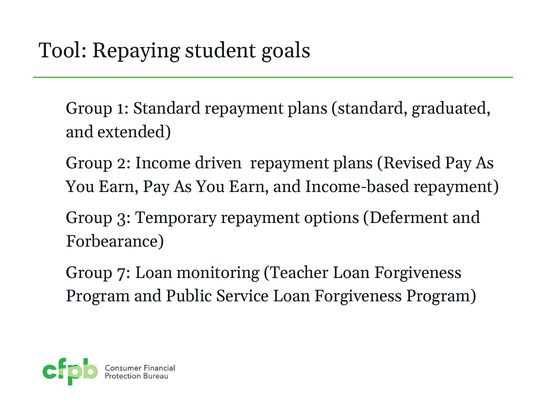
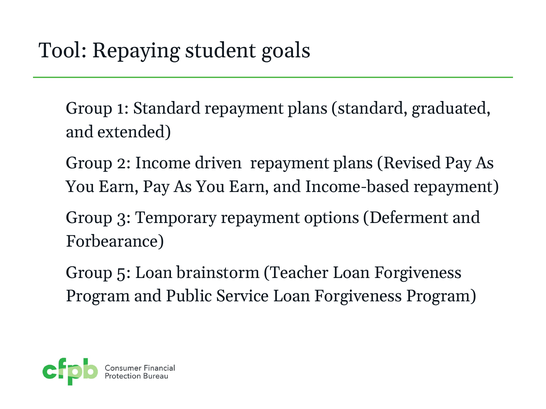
7: 7 -> 5 (124, 273)
monitoring: monitoring -> brainstorm (218, 273)
